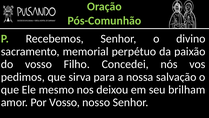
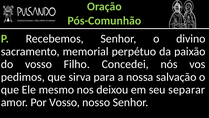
brilham: brilham -> separar (187, 89)
